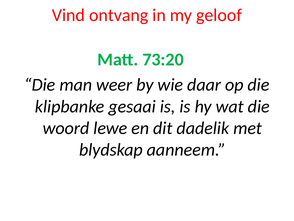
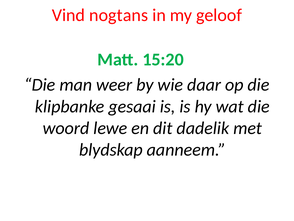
ontvang: ontvang -> nogtans (119, 15)
73:20: 73:20 -> 15:20 (163, 59)
